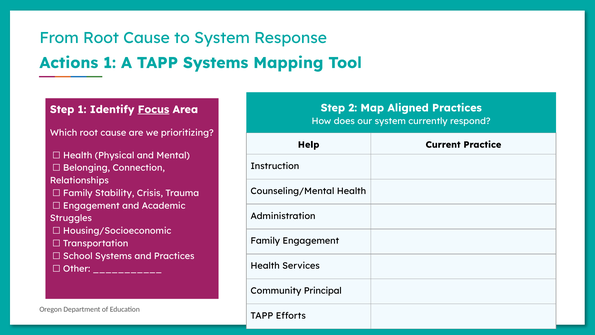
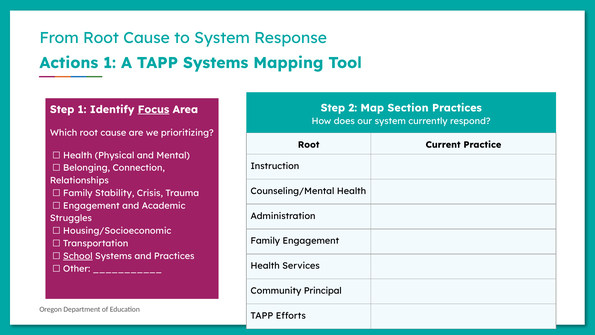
Aligned: Aligned -> Section (408, 108)
Help: Help -> Root (309, 145)
School underline: none -> present (78, 256)
